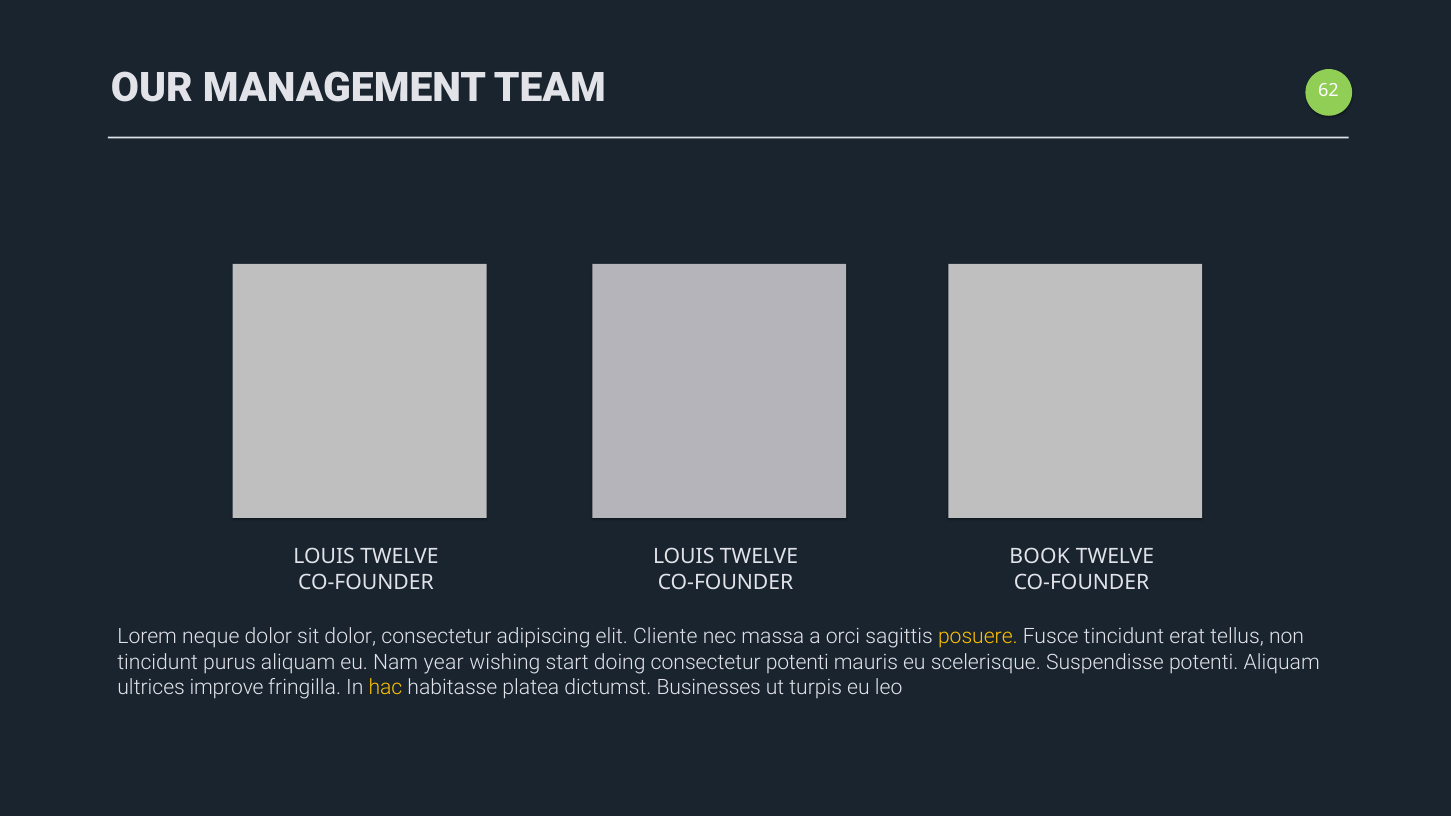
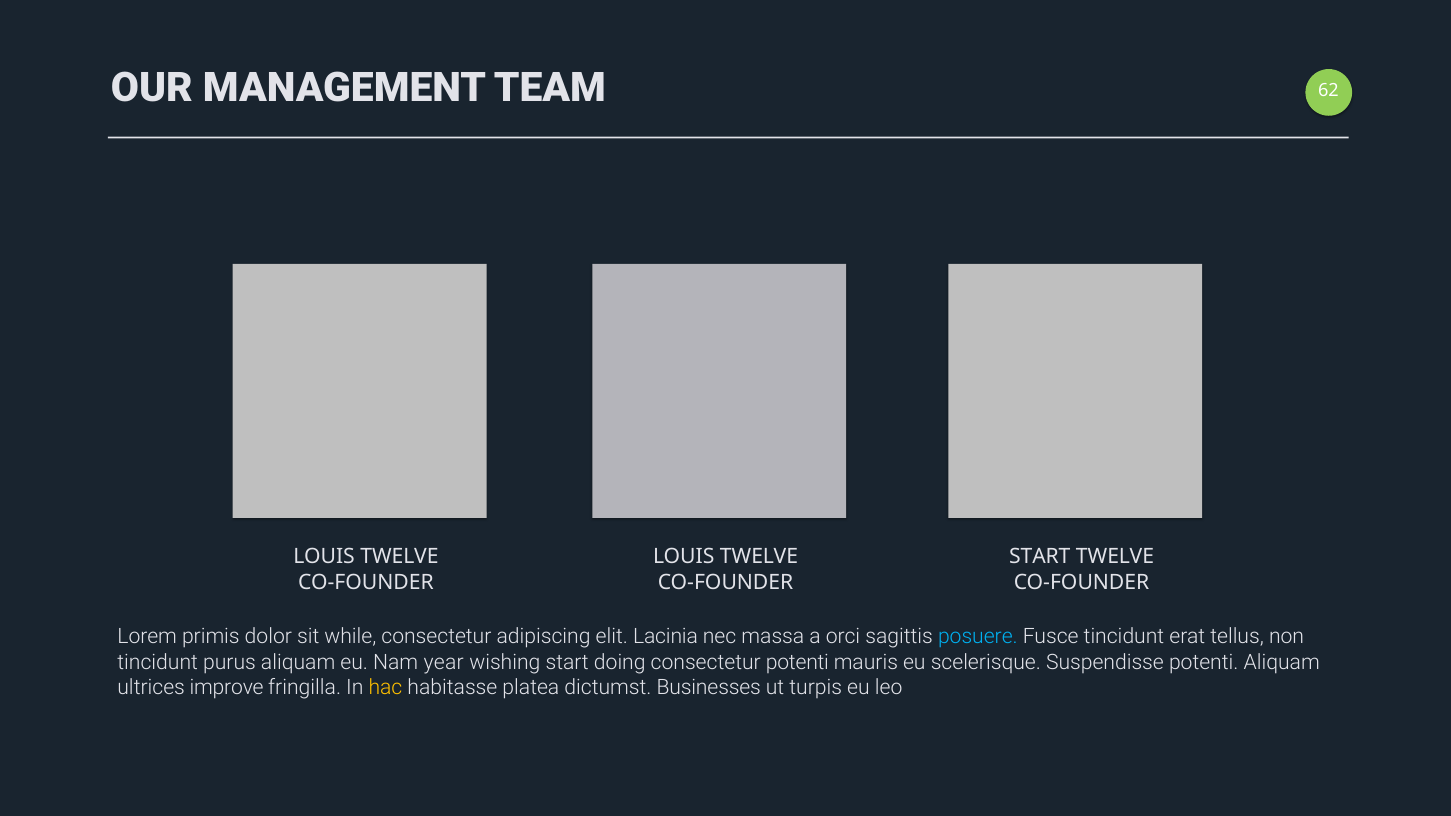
BOOK: BOOK -> START (1040, 557)
neque: neque -> primis (211, 637)
sit dolor: dolor -> while (350, 637)
Cliente: Cliente -> Lacinia (665, 637)
posuere colour: yellow -> light blue (978, 637)
